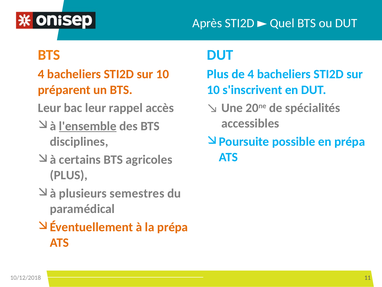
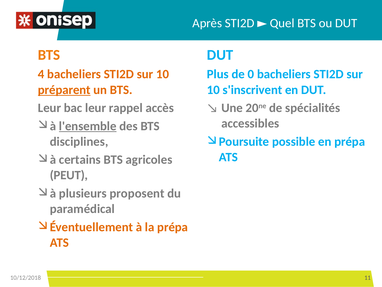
de 4: 4 -> 0 (251, 74)
préparent underline: none -> present (64, 90)
PLUS: PLUS -> PEUT (69, 175)
semestres: semestres -> proposent (137, 193)
